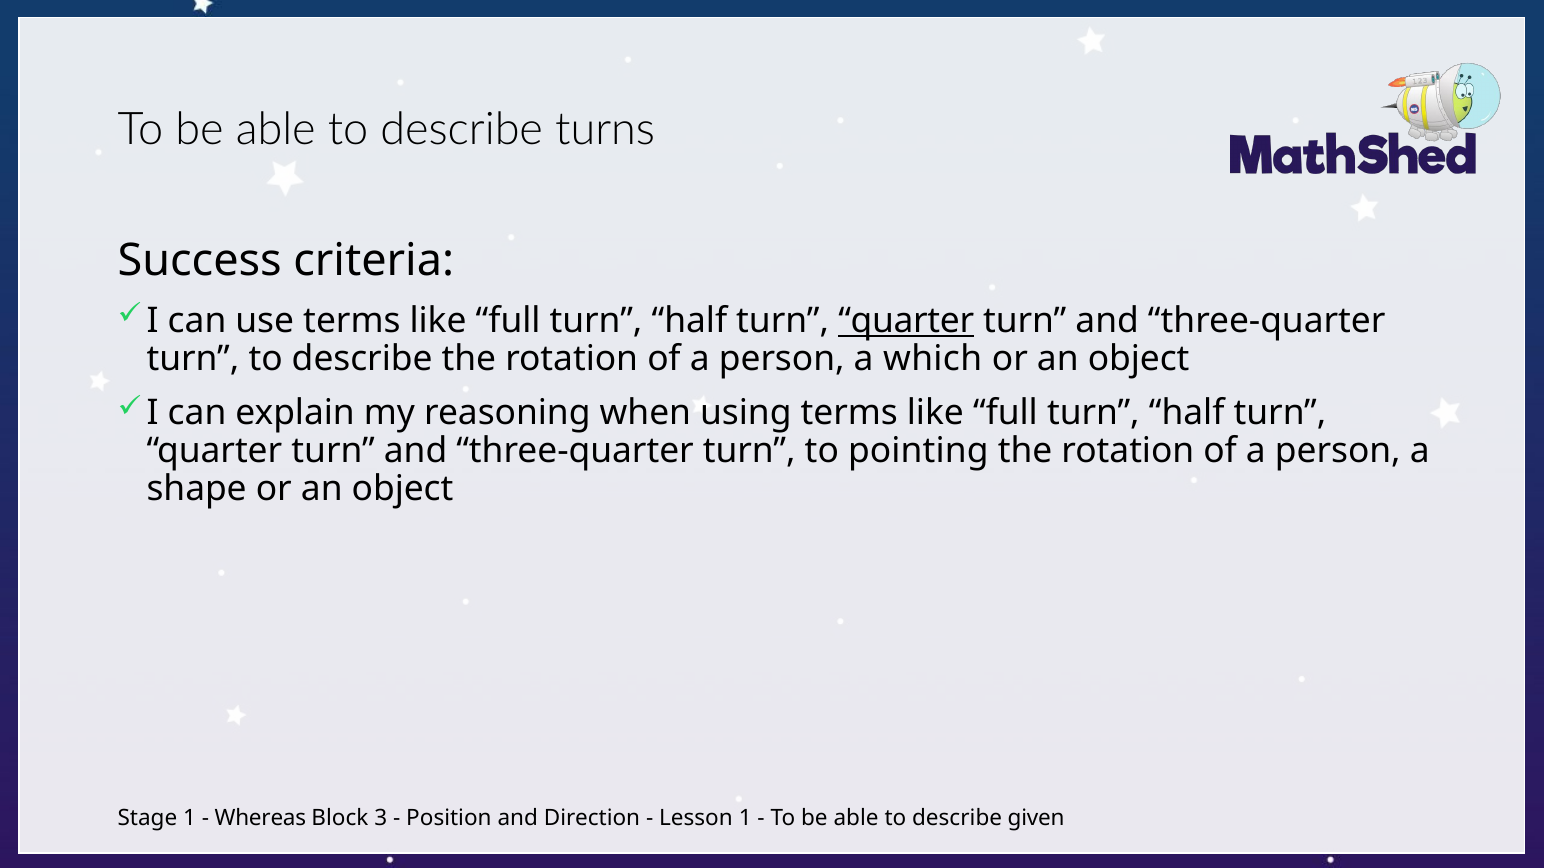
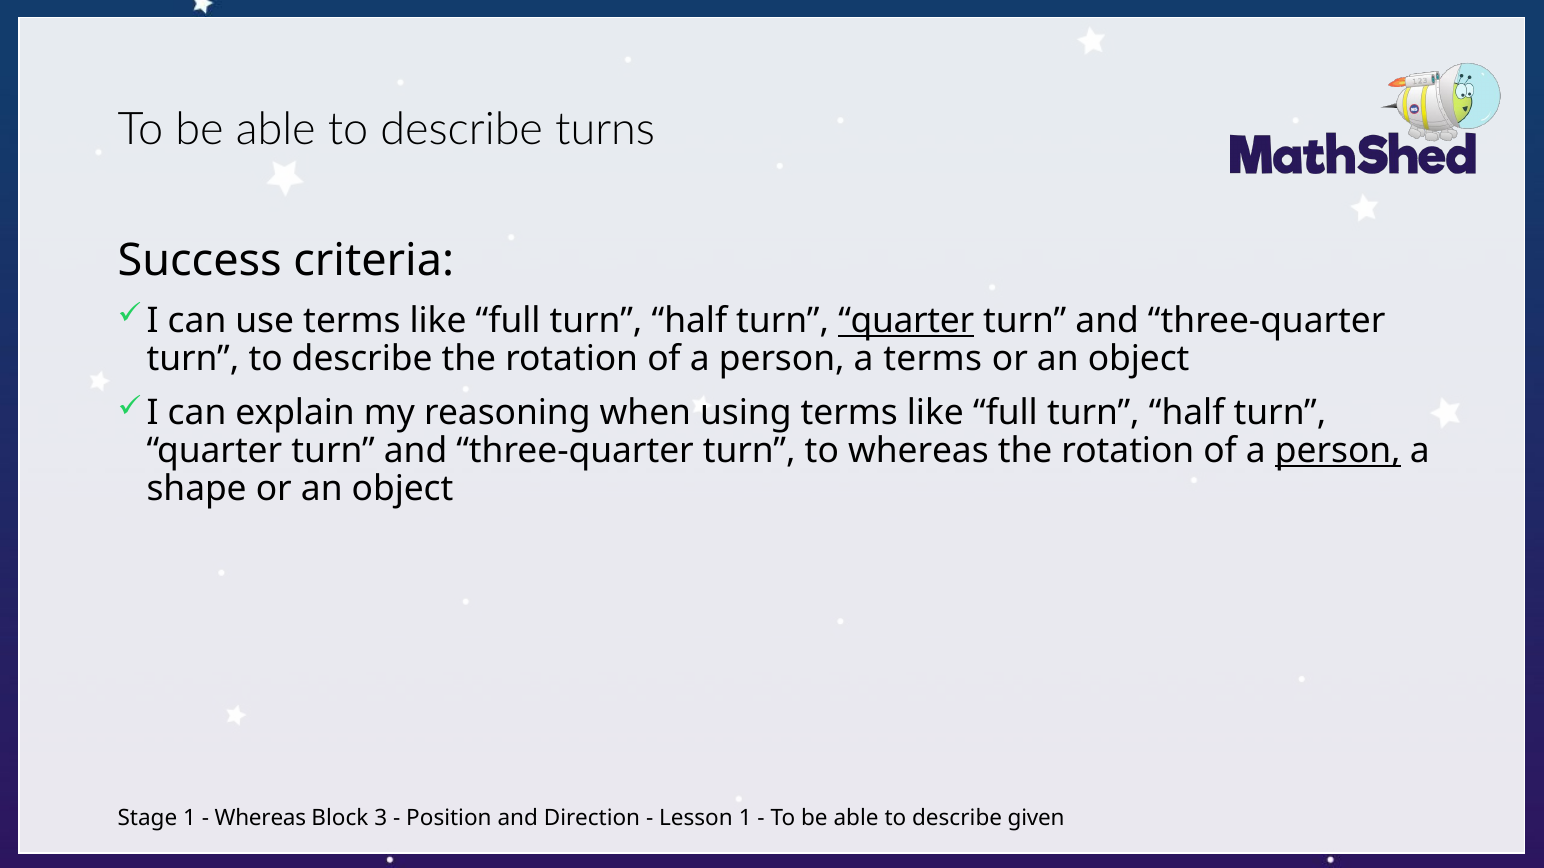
a which: which -> terms (933, 359)
to pointing: pointing -> whereas (918, 451)
person underline: none -> present (1338, 451)
